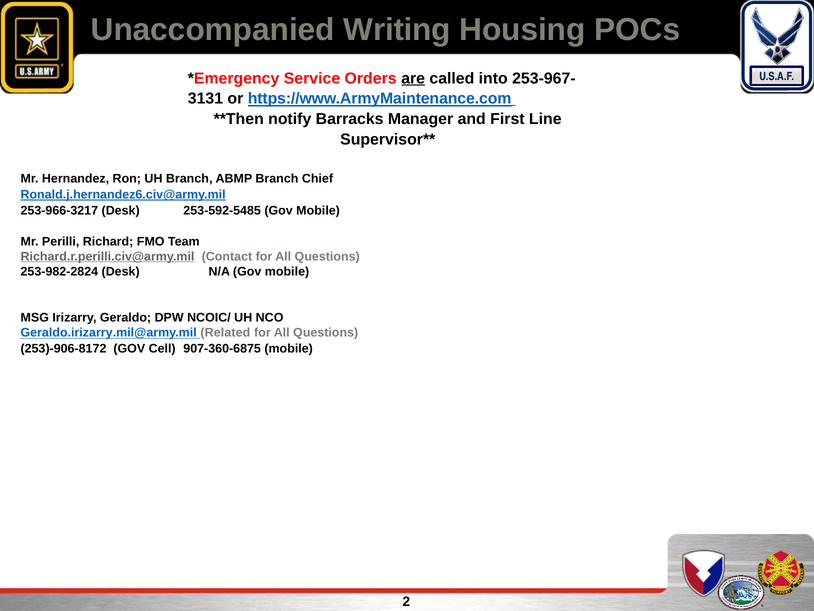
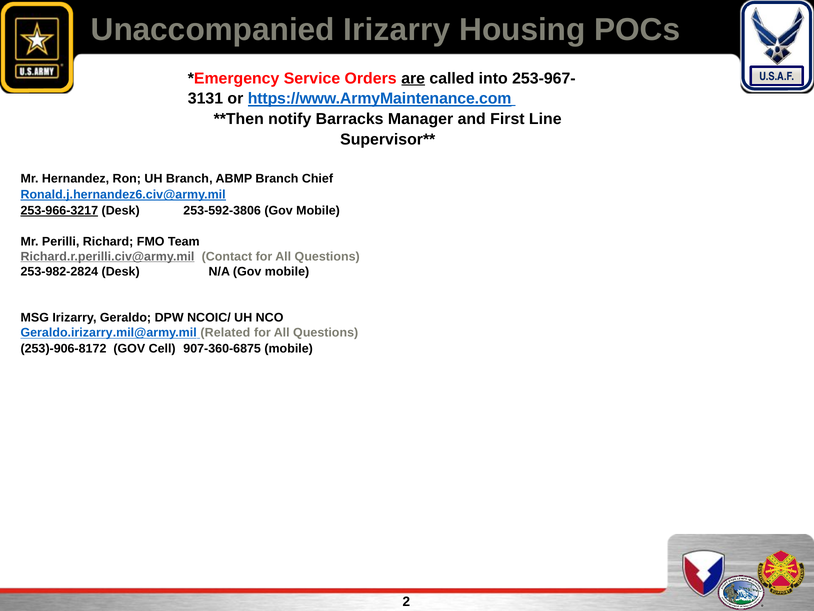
Unaccompanied Writing: Writing -> Irizarry (397, 30)
253-966-3217 underline: none -> present (59, 210)
253-592-5485: 253-592-5485 -> 253-592-3806 (222, 210)
